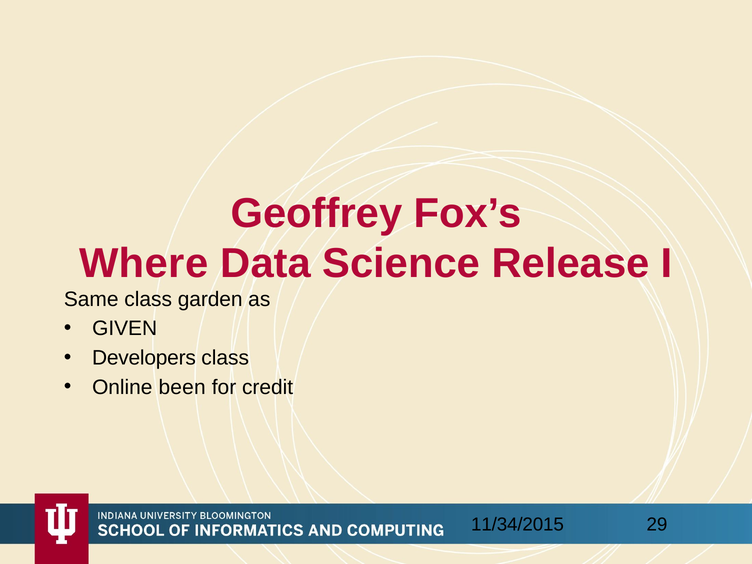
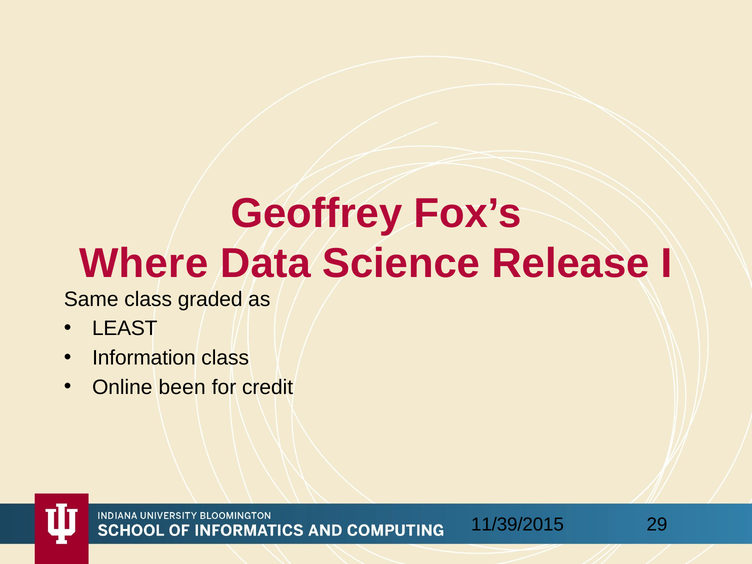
garden: garden -> graded (210, 299)
GIVEN: GIVEN -> LEAST (125, 329)
Developers: Developers -> Information (144, 358)
11/34/2015: 11/34/2015 -> 11/39/2015 (517, 525)
